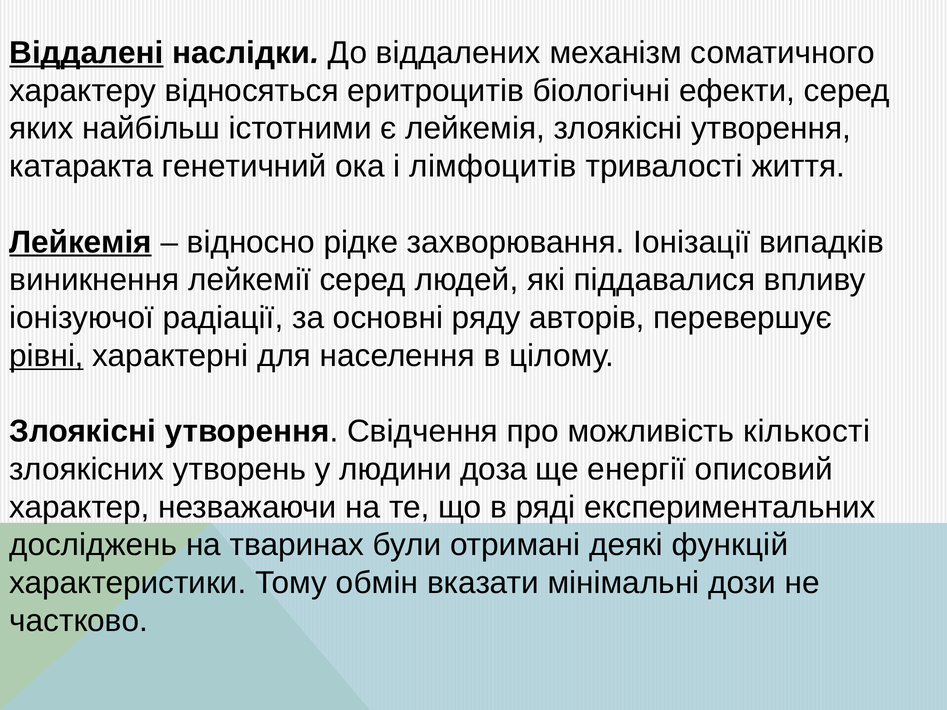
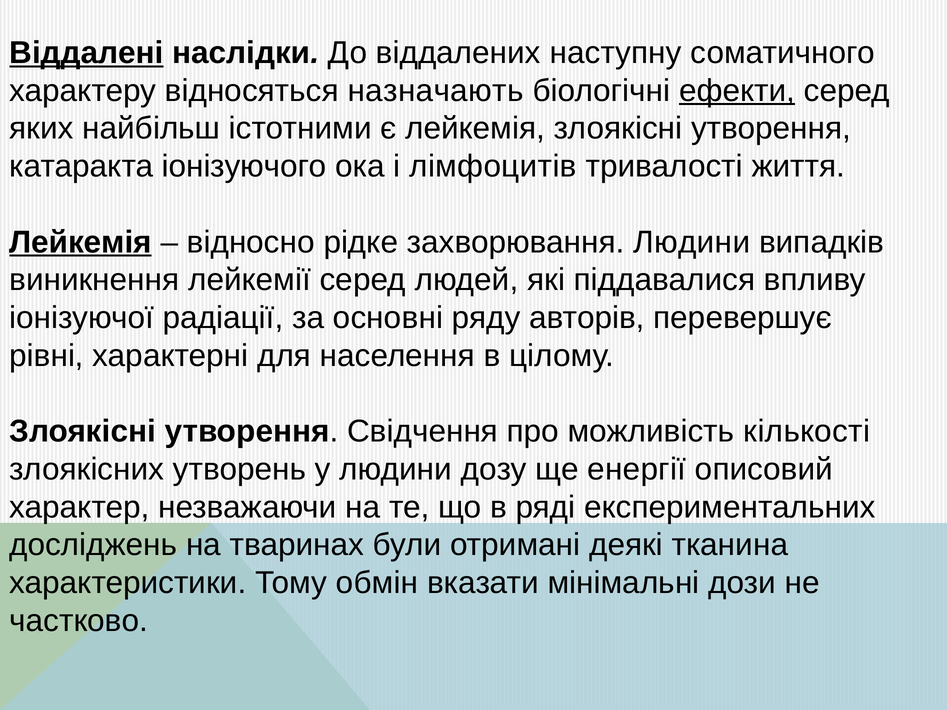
механізм: механізм -> наступну (616, 53)
еритроцитів: еритроцитів -> назначають (436, 91)
ефекти underline: none -> present (737, 91)
генетичний: генетичний -> іонізуючого (244, 166)
захворювання Іонізації: Іонізації -> Людини (692, 242)
рівні underline: present -> none (47, 356)
доза: доза -> дозу (494, 469)
функцій: функцій -> тканина (730, 545)
